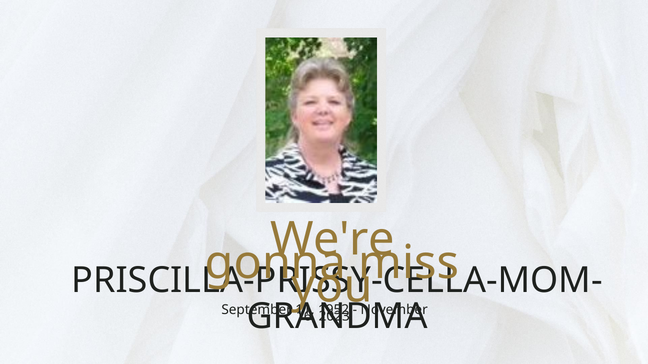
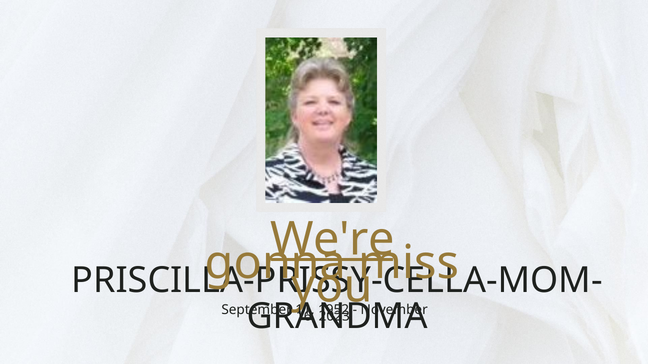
We're underline: none -> present (332, 240)
